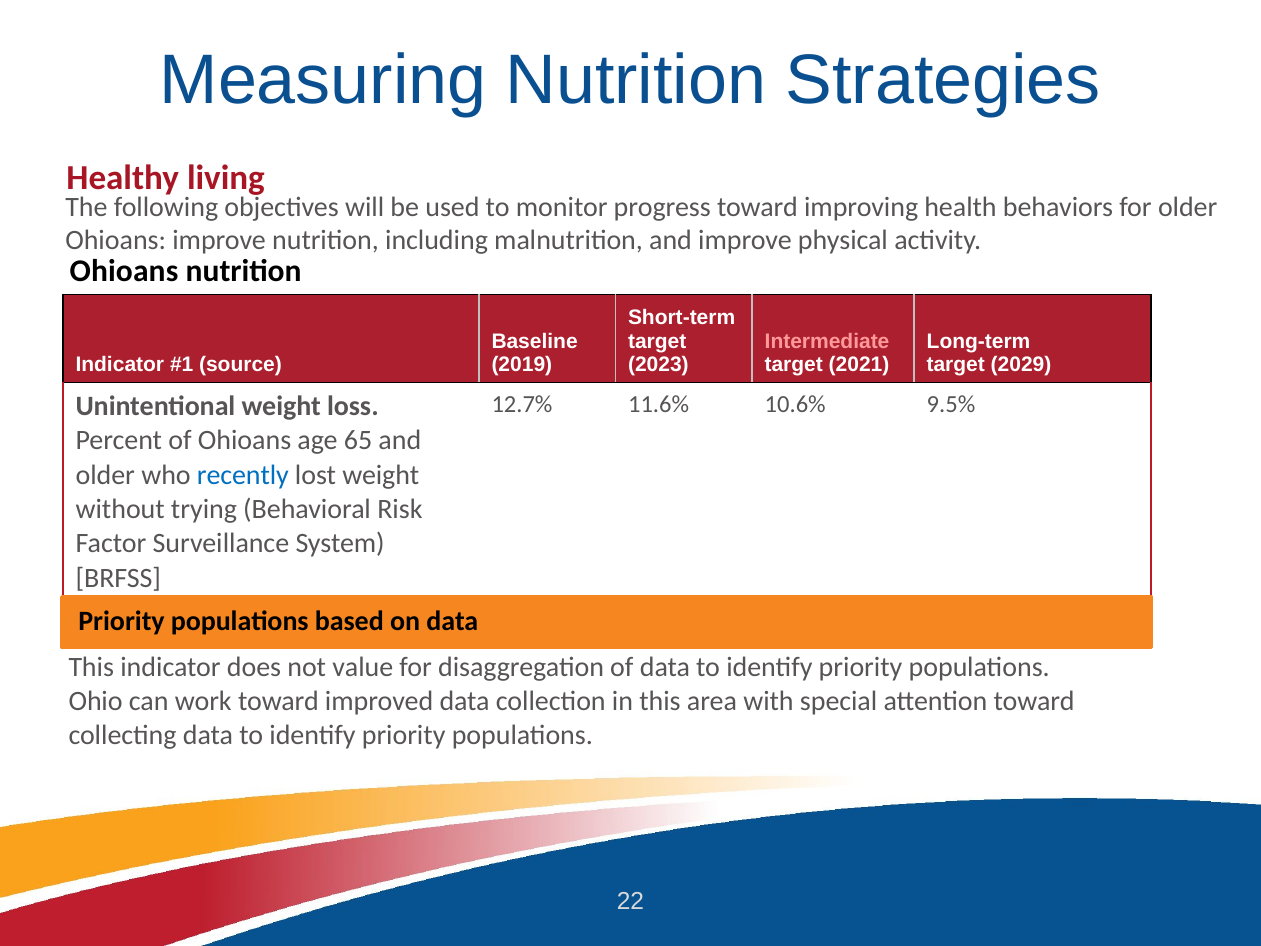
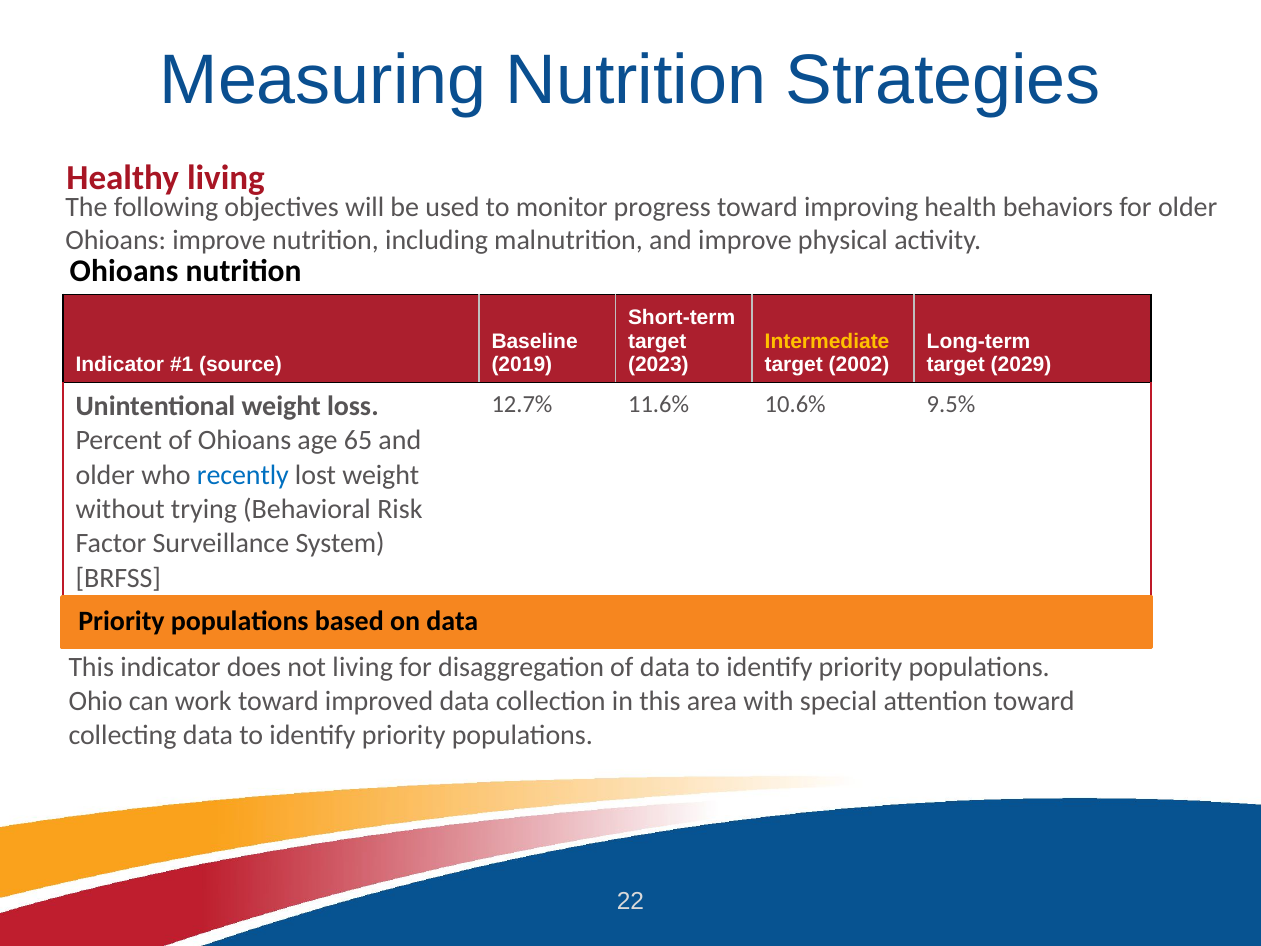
Intermediate colour: pink -> yellow (827, 341)
2021: 2021 -> 2002 (859, 365)
not value: value -> living (363, 667)
